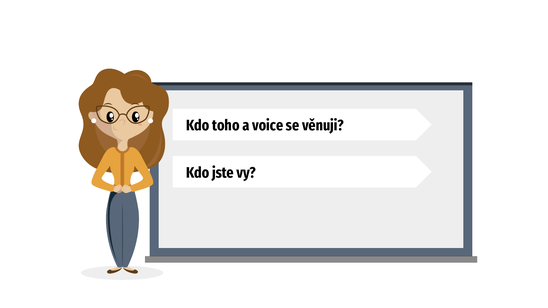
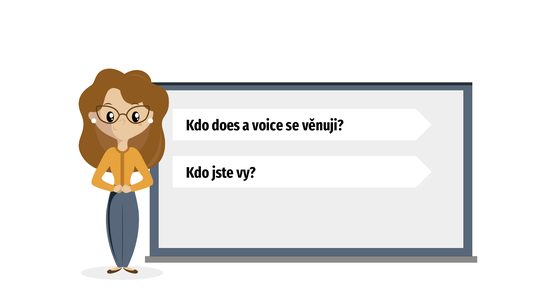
toho: toho -> does (226, 126)
